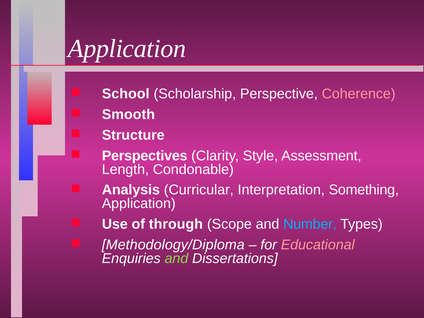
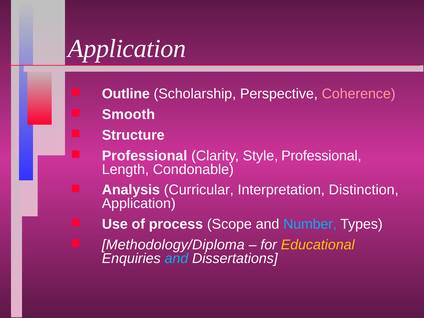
School: School -> Outline (126, 94)
Perspectives: Perspectives -> Professional (145, 156)
Style Assessment: Assessment -> Professional (321, 156)
Something: Something -> Distinction (364, 190)
through: through -> process (176, 224)
Educational colour: pink -> yellow (318, 245)
and colour: light green -> light blue (176, 258)
